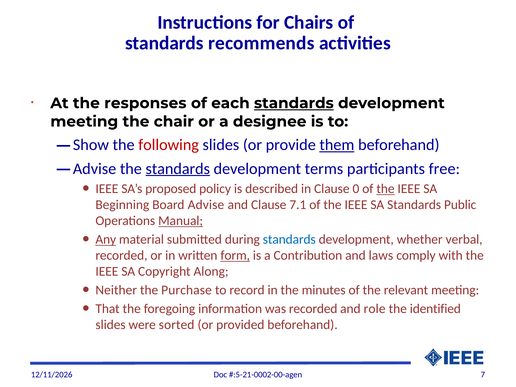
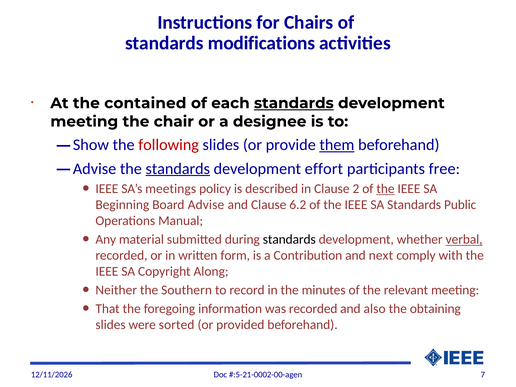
recommends: recommends -> modifications (261, 43)
responses: responses -> contained (145, 103)
terms: terms -> effort (324, 169)
proposed: proposed -> meetings (171, 189)
0: 0 -> 2 (356, 189)
7.1: 7.1 -> 6.2 (298, 205)
Manual underline: present -> none (181, 221)
Any underline: present -> none (106, 239)
standards colour: blue -> black (289, 239)
verbal underline: none -> present (464, 239)
form underline: present -> none (235, 255)
laws: laws -> next (381, 255)
Purchase: Purchase -> Southern (187, 290)
role: role -> also (375, 309)
identified: identified -> obtaining (435, 309)
